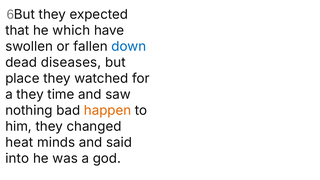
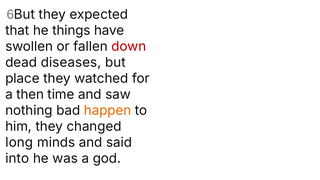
which: which -> things (71, 30)
down colour: blue -> red (129, 46)
a they: they -> then (30, 94)
heat: heat -> long (19, 142)
